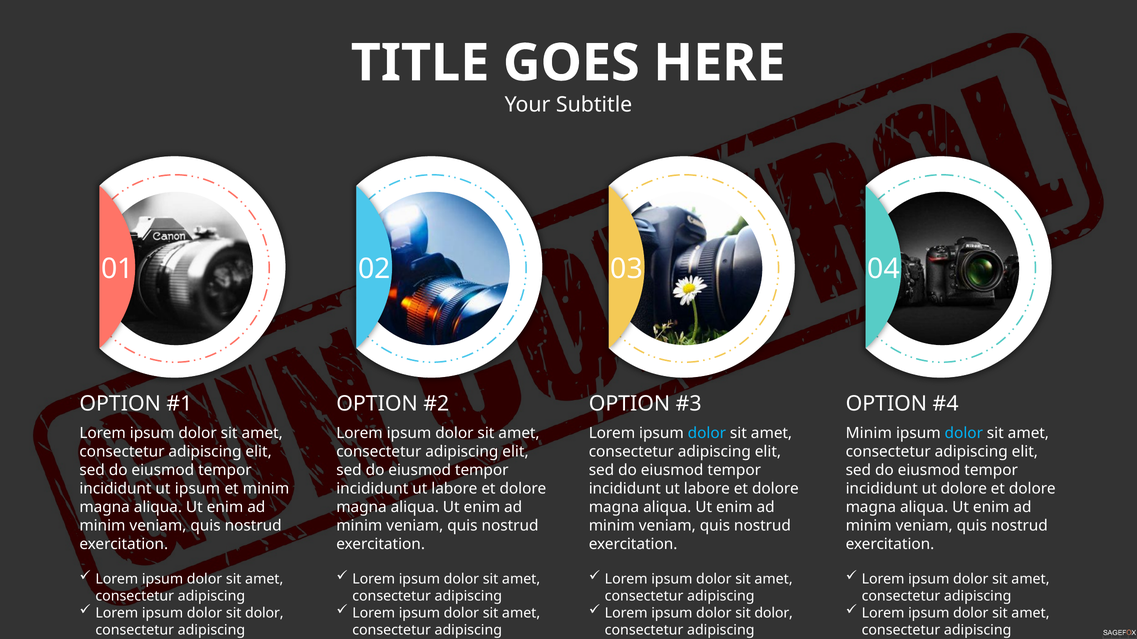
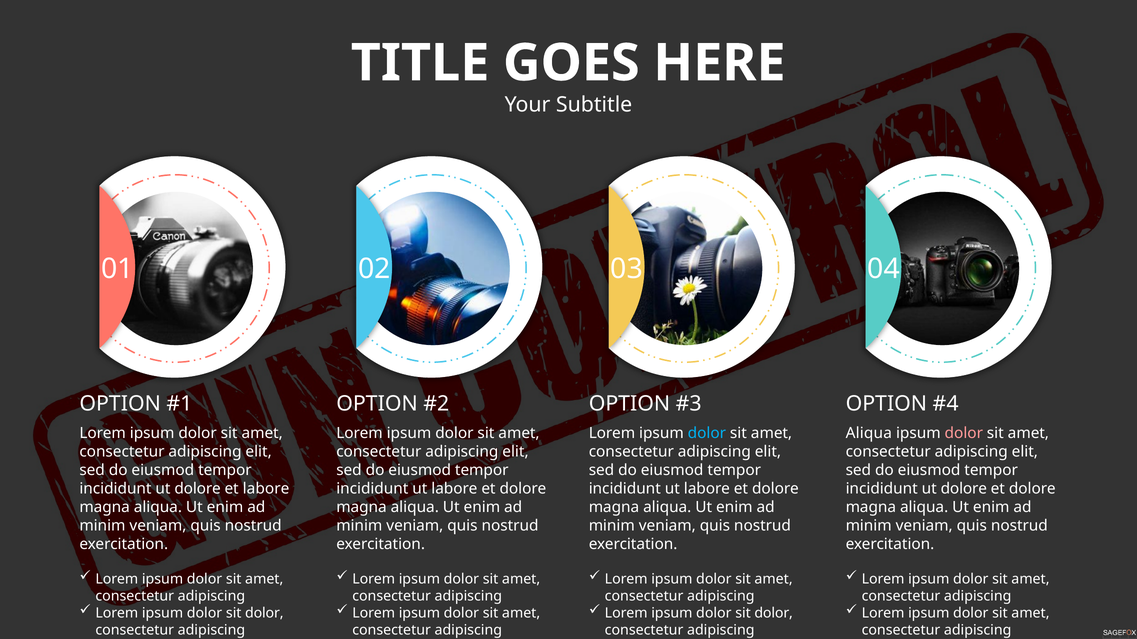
Minim: Minim -> Aliqua (869, 434)
dolor colour: light blue -> pink (964, 434)
ipsum: ipsum -> dolore (198, 489)
et minim: minim -> labore (266, 489)
